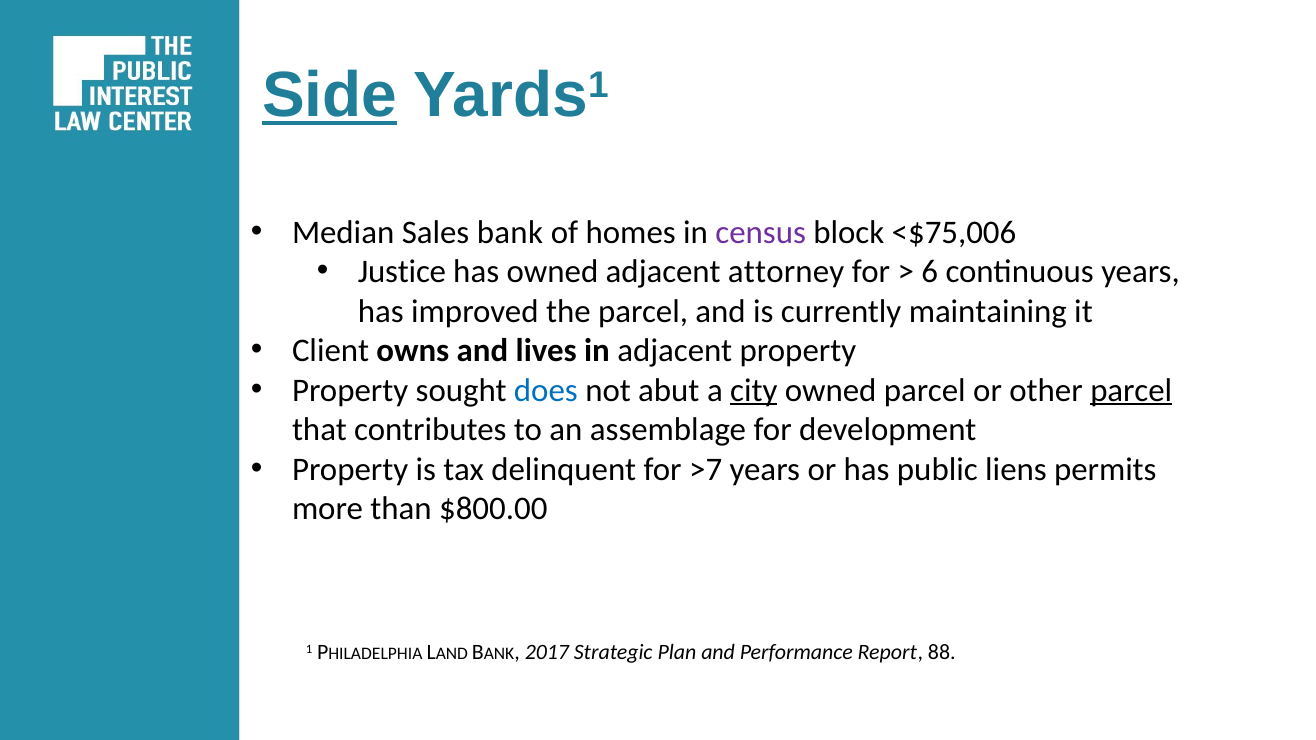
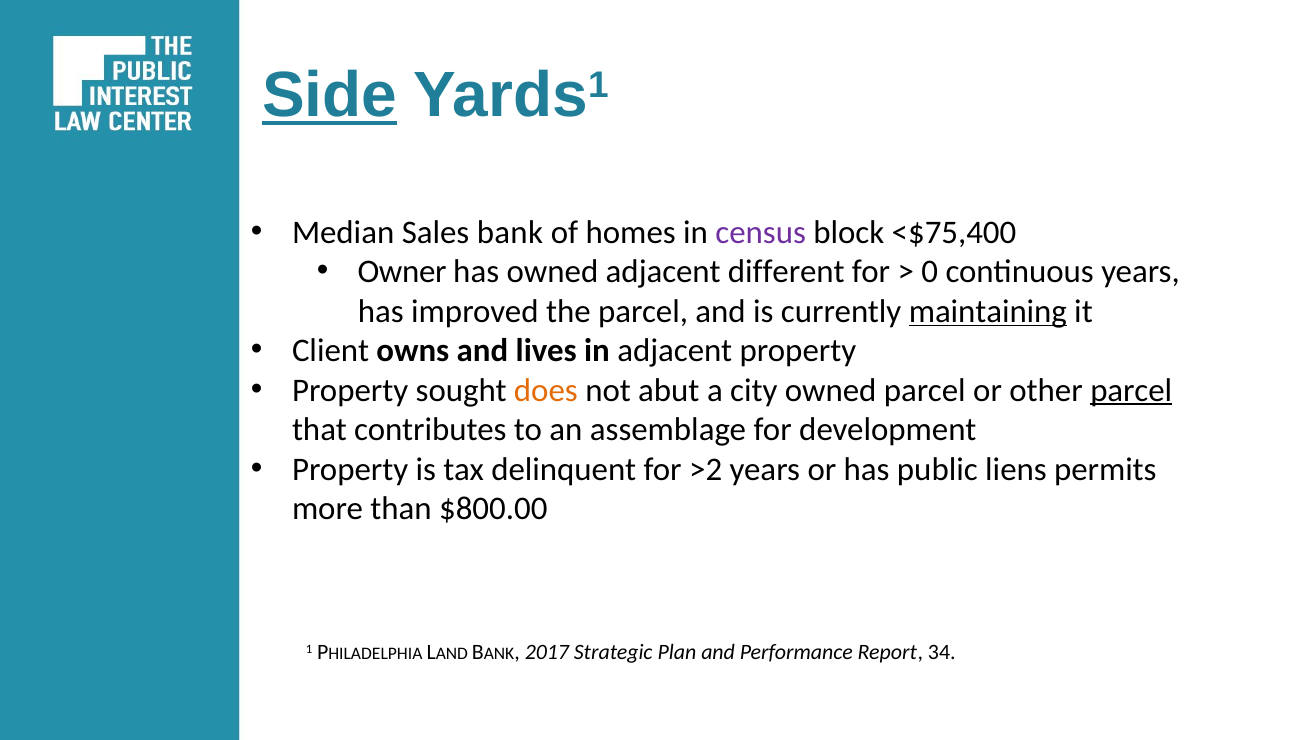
<$75,006: <$75,006 -> <$75,400 (954, 233)
Justice: Justice -> Owner (402, 272)
attorney: attorney -> different (786, 272)
6: 6 -> 0 (930, 272)
maintaining underline: none -> present (988, 311)
does colour: blue -> orange (546, 390)
city underline: present -> none (754, 390)
>7: >7 -> >2 (706, 469)
88: 88 -> 34 (942, 653)
